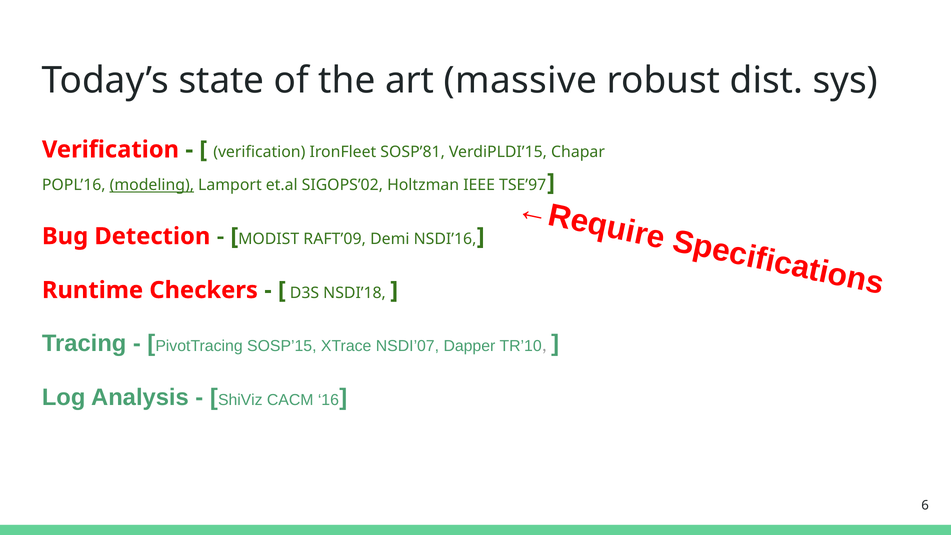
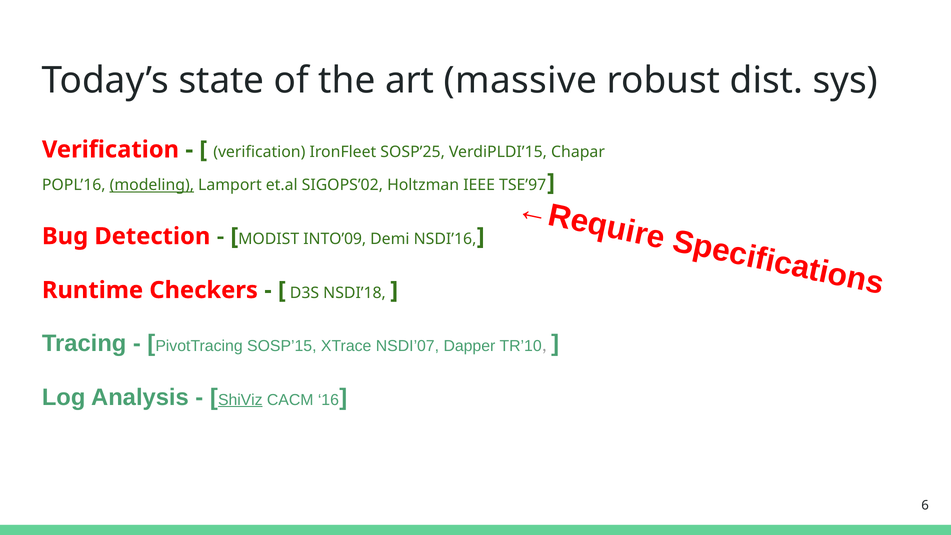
SOSP’81: SOSP’81 -> SOSP’25 (413, 152)
RAFT’09: RAFT’09 -> INTO’09 (335, 239)
ShiViz underline: none -> present (240, 400)
